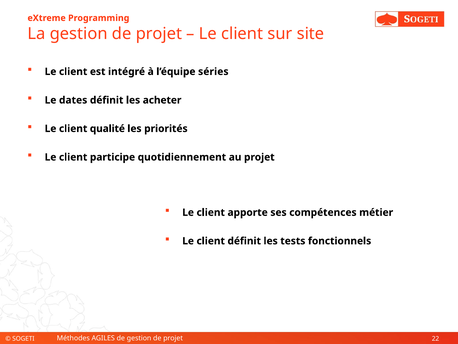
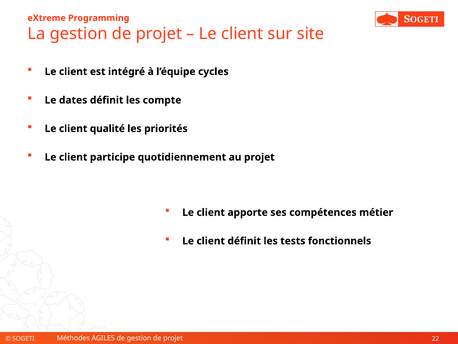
séries: séries -> cycles (213, 72)
acheter: acheter -> compte (162, 100)
